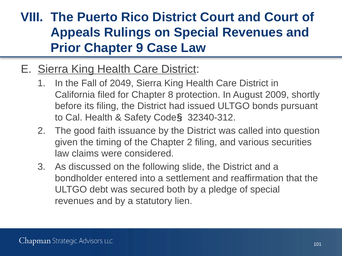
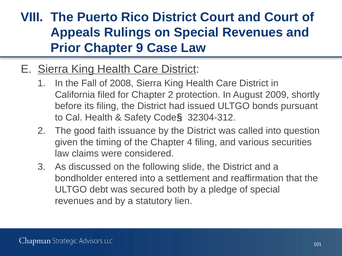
2049: 2049 -> 2008 (122, 84)
Chapter 8: 8 -> 2 (171, 95)
32340-312: 32340-312 -> 32304-312 (212, 118)
Chapter 2: 2 -> 4 (190, 142)
